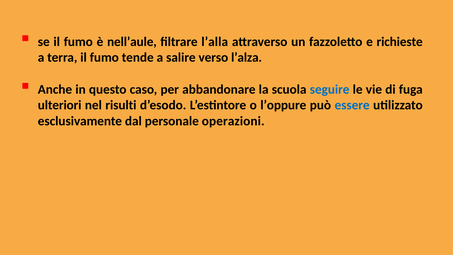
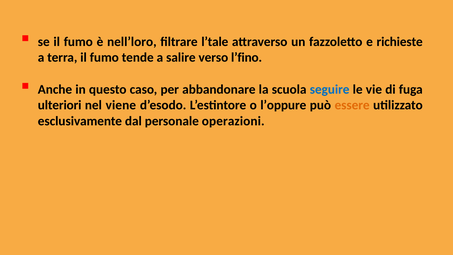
nell’aule: nell’aule -> nell’loro (132, 42)
l’alla: l’alla -> l’tale (215, 42)
l’alza: l’alza -> l’fino (247, 58)
risulti: risulti -> viene (121, 105)
essere colour: blue -> orange (352, 105)
